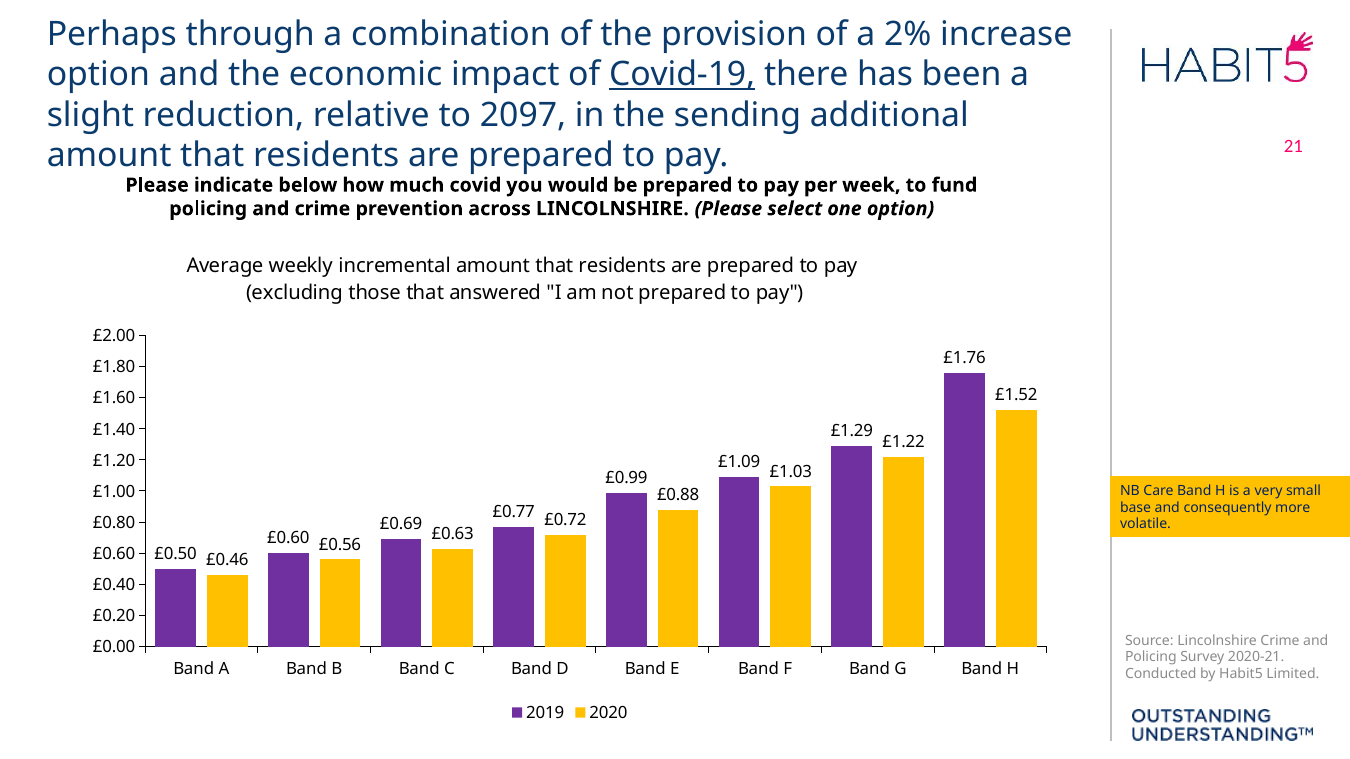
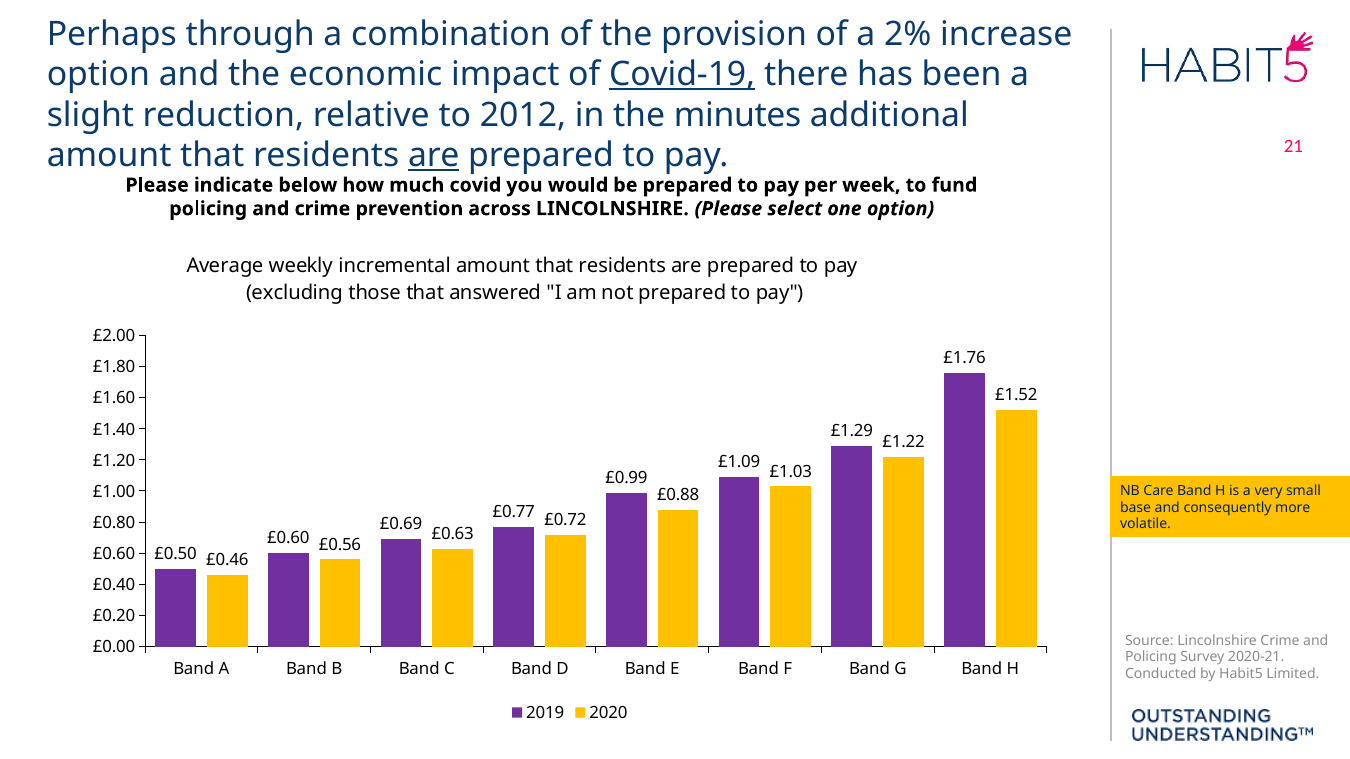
2097: 2097 -> 2012 (523, 115)
sending: sending -> minutes (738, 115)
are underline: none -> present (434, 156)
